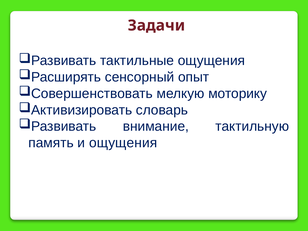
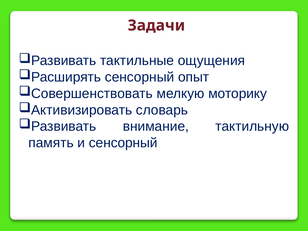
и ощущения: ощущения -> сенсорный (123, 143)
